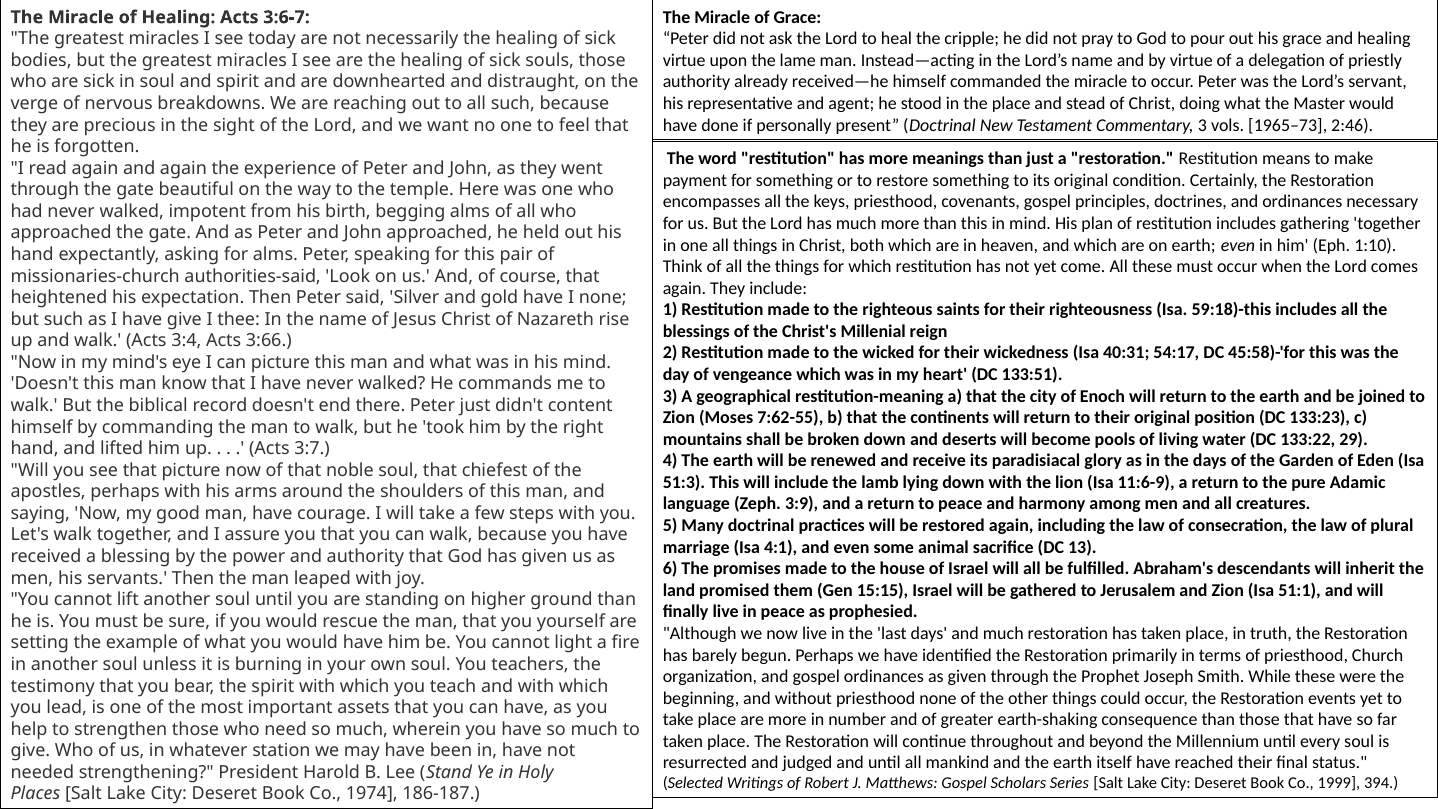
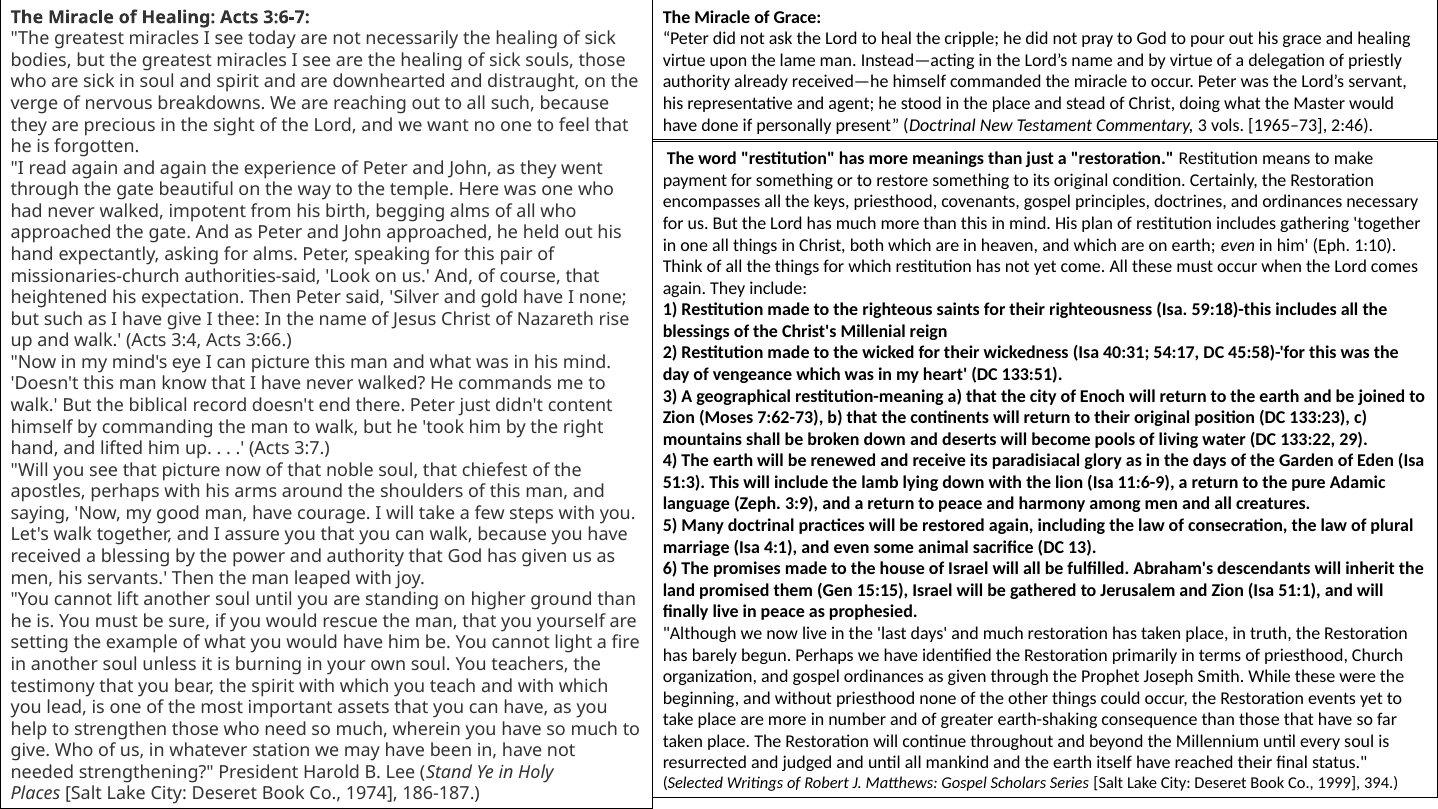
7:62-55: 7:62-55 -> 7:62-73 (790, 418)
